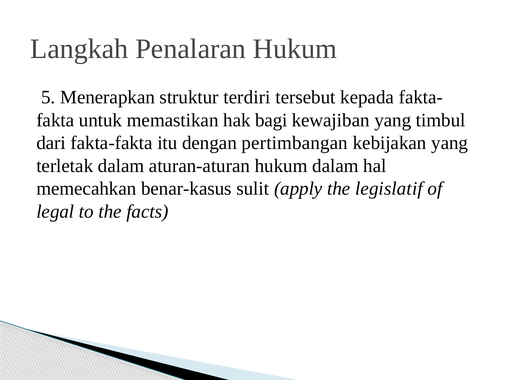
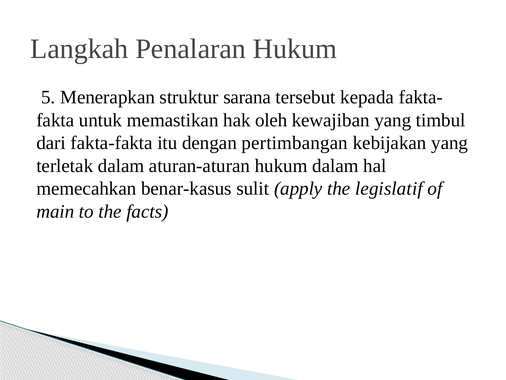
terdiri: terdiri -> sarana (247, 97)
bagi: bagi -> oleh (271, 120)
legal: legal -> main (55, 211)
